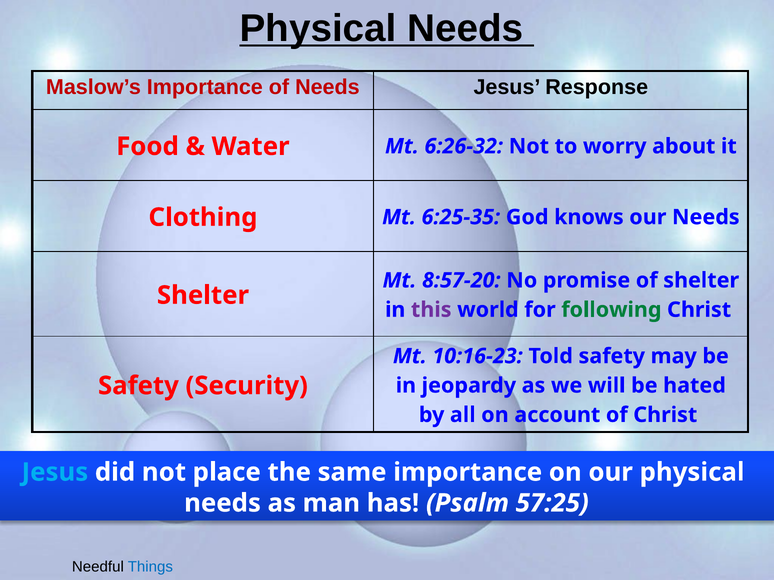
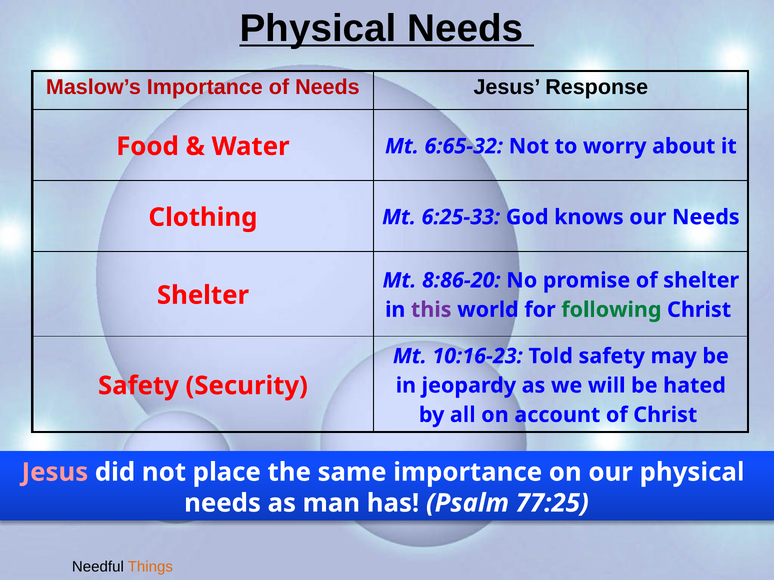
6:26-32: 6:26-32 -> 6:65-32 (464, 146)
6:25-35: 6:25-35 -> 6:25-33 (461, 217)
8:57-20: 8:57-20 -> 8:86-20 (461, 281)
Jesus colour: light blue -> pink (55, 473)
57:25: 57:25 -> 77:25 (552, 504)
Things colour: blue -> orange (150, 567)
